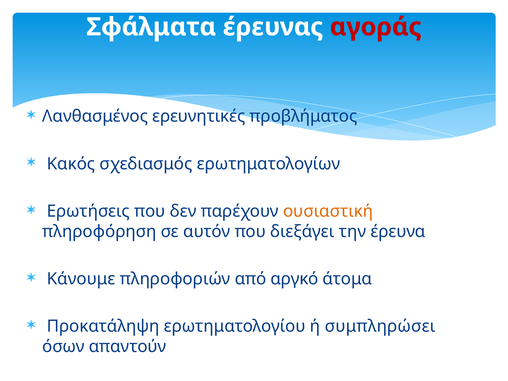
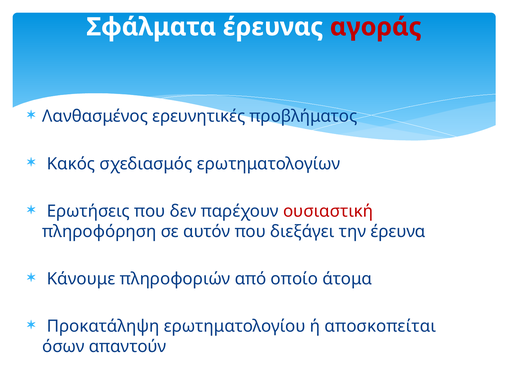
ουσιαστική colour: orange -> red (328, 211)
αργκό: αργκό -> οποίο (294, 279)
συμπληρώσει: συμπληρώσει -> αποσκοπείται (380, 326)
